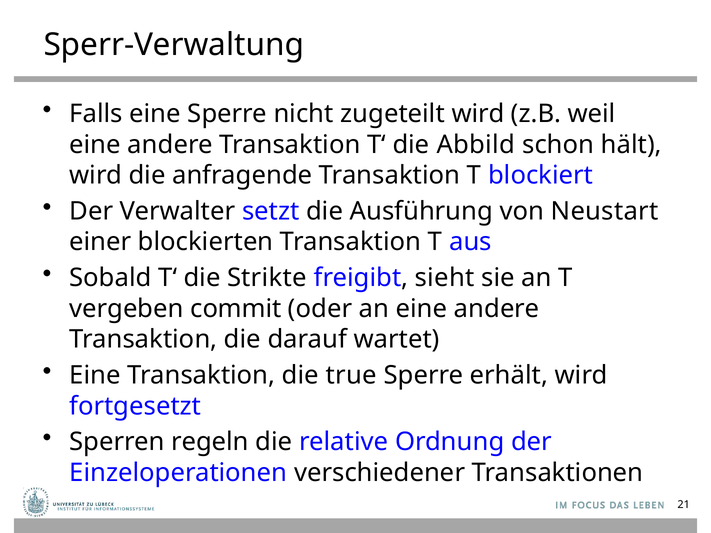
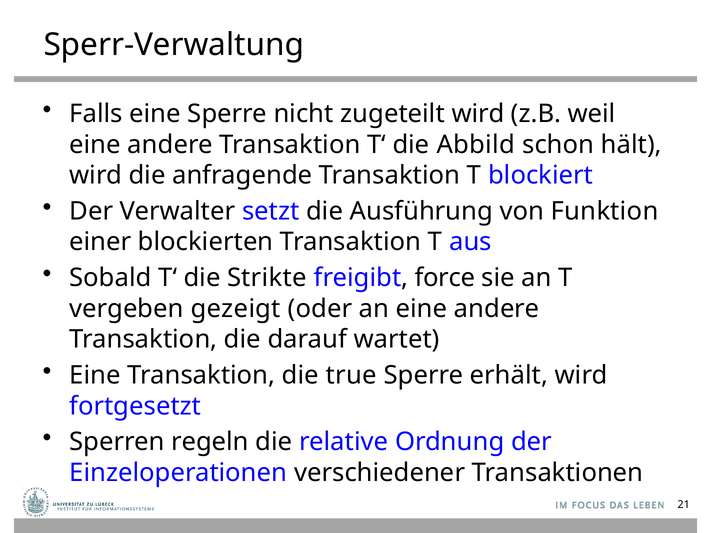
Neustart: Neustart -> Funktion (605, 211)
sieht: sieht -> force (445, 278)
commit: commit -> gezeigt (236, 309)
